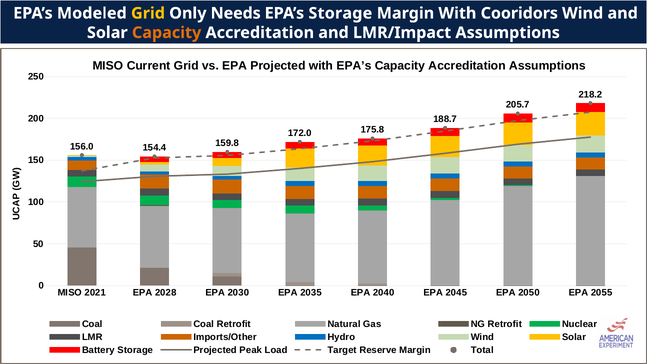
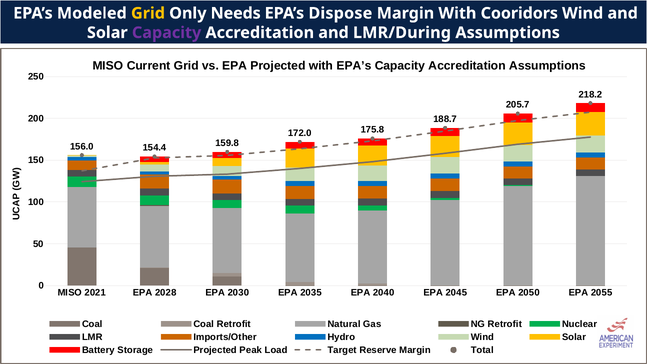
EPA’s Storage: Storage -> Dispose (340, 13)
Capacity colour: orange -> purple (167, 33)
LMR/Impact: LMR/Impact -> LMR/During (402, 33)
